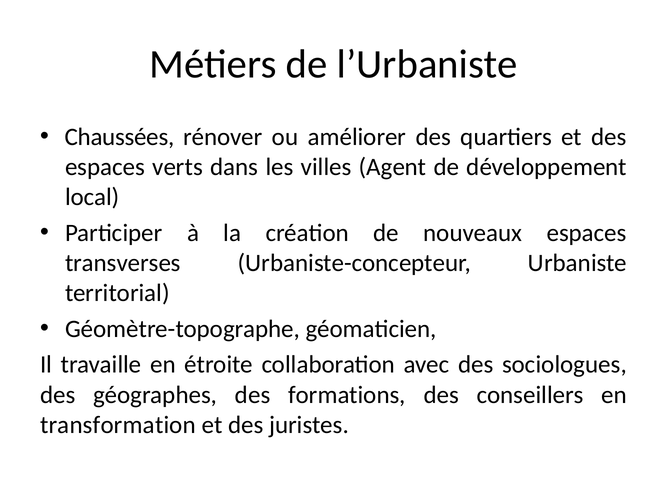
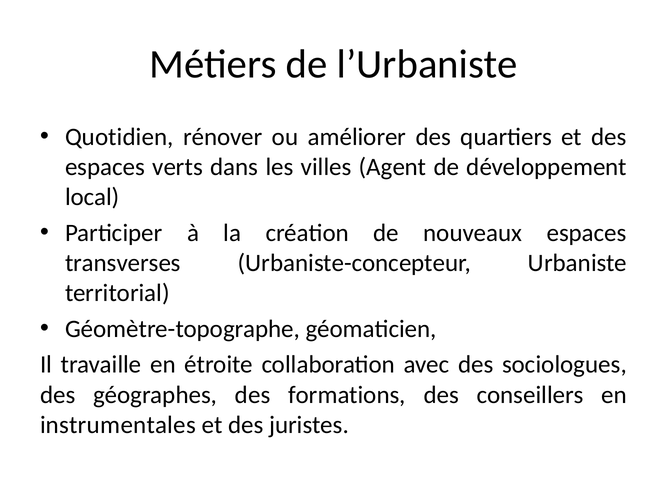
Chaussées: Chaussées -> Quotidien (119, 137)
transformation: transformation -> instrumentales (118, 425)
